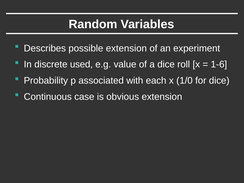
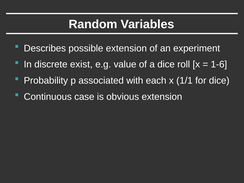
used: used -> exist (81, 64)
1/0: 1/0 -> 1/1 (184, 81)
